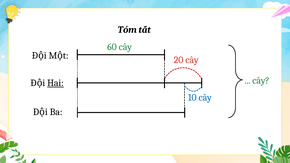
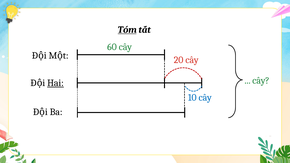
Tóm underline: none -> present (127, 30)
